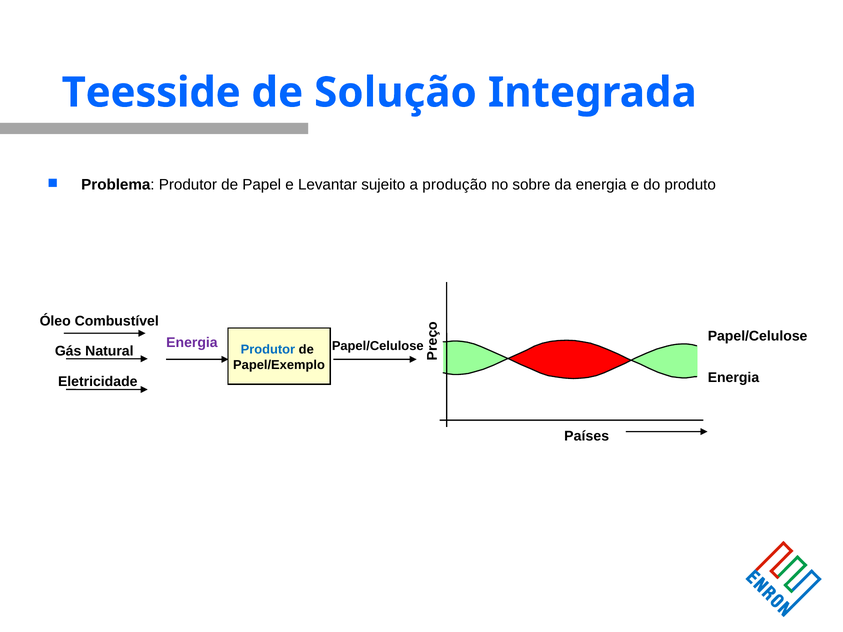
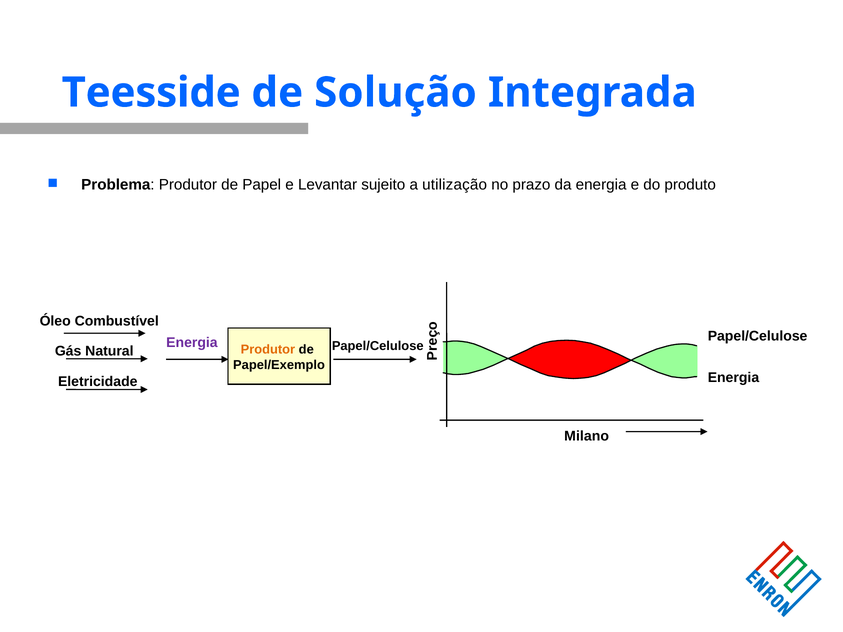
produção: produção -> utilização (455, 185)
sobre: sobre -> prazo (531, 185)
Produtor colour: blue -> orange (268, 350)
Países: Países -> Milano (587, 436)
